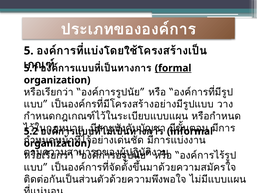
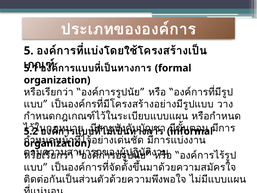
formal underline: present -> none (173, 68)
